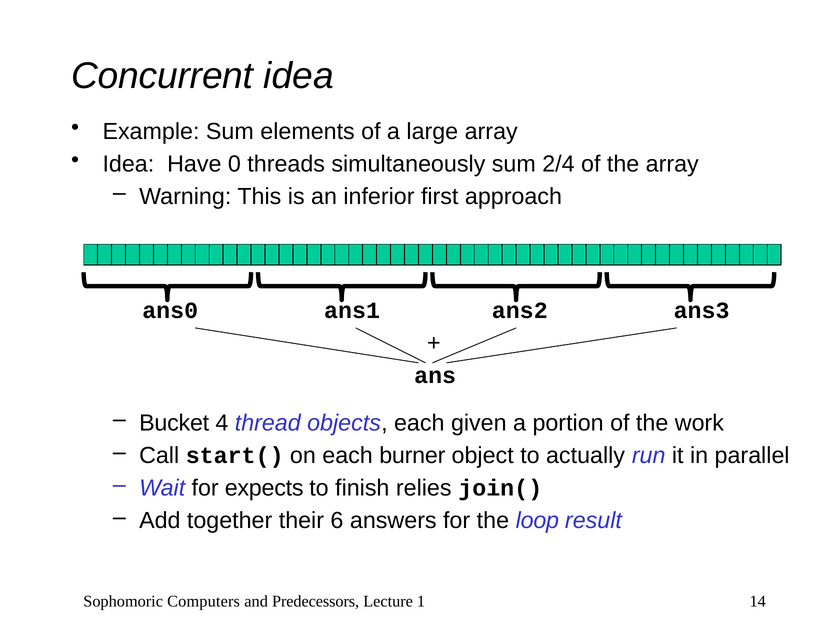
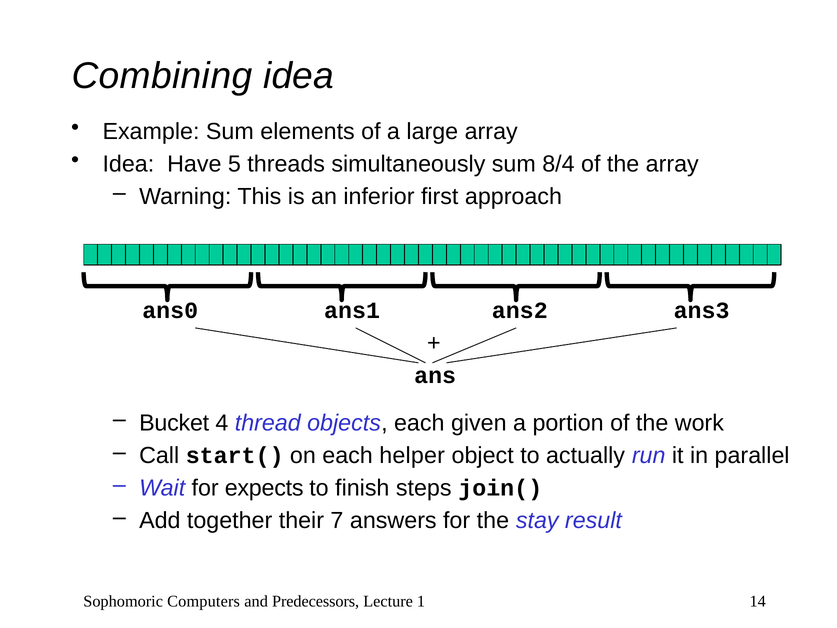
Concurrent: Concurrent -> Combining (162, 76)
0: 0 -> 5 (234, 164)
2/4: 2/4 -> 8/4 (558, 164)
burner: burner -> helper (412, 455)
relies: relies -> steps (424, 488)
6: 6 -> 7 (337, 521)
loop: loop -> stay (537, 521)
